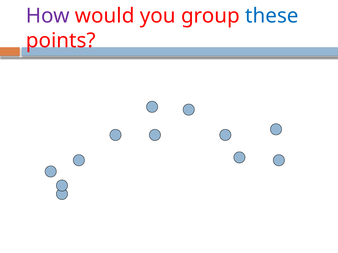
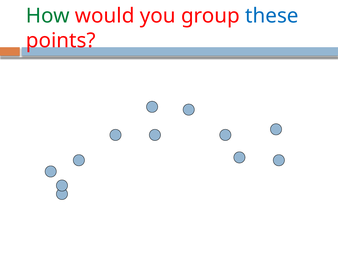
How colour: purple -> green (48, 16)
